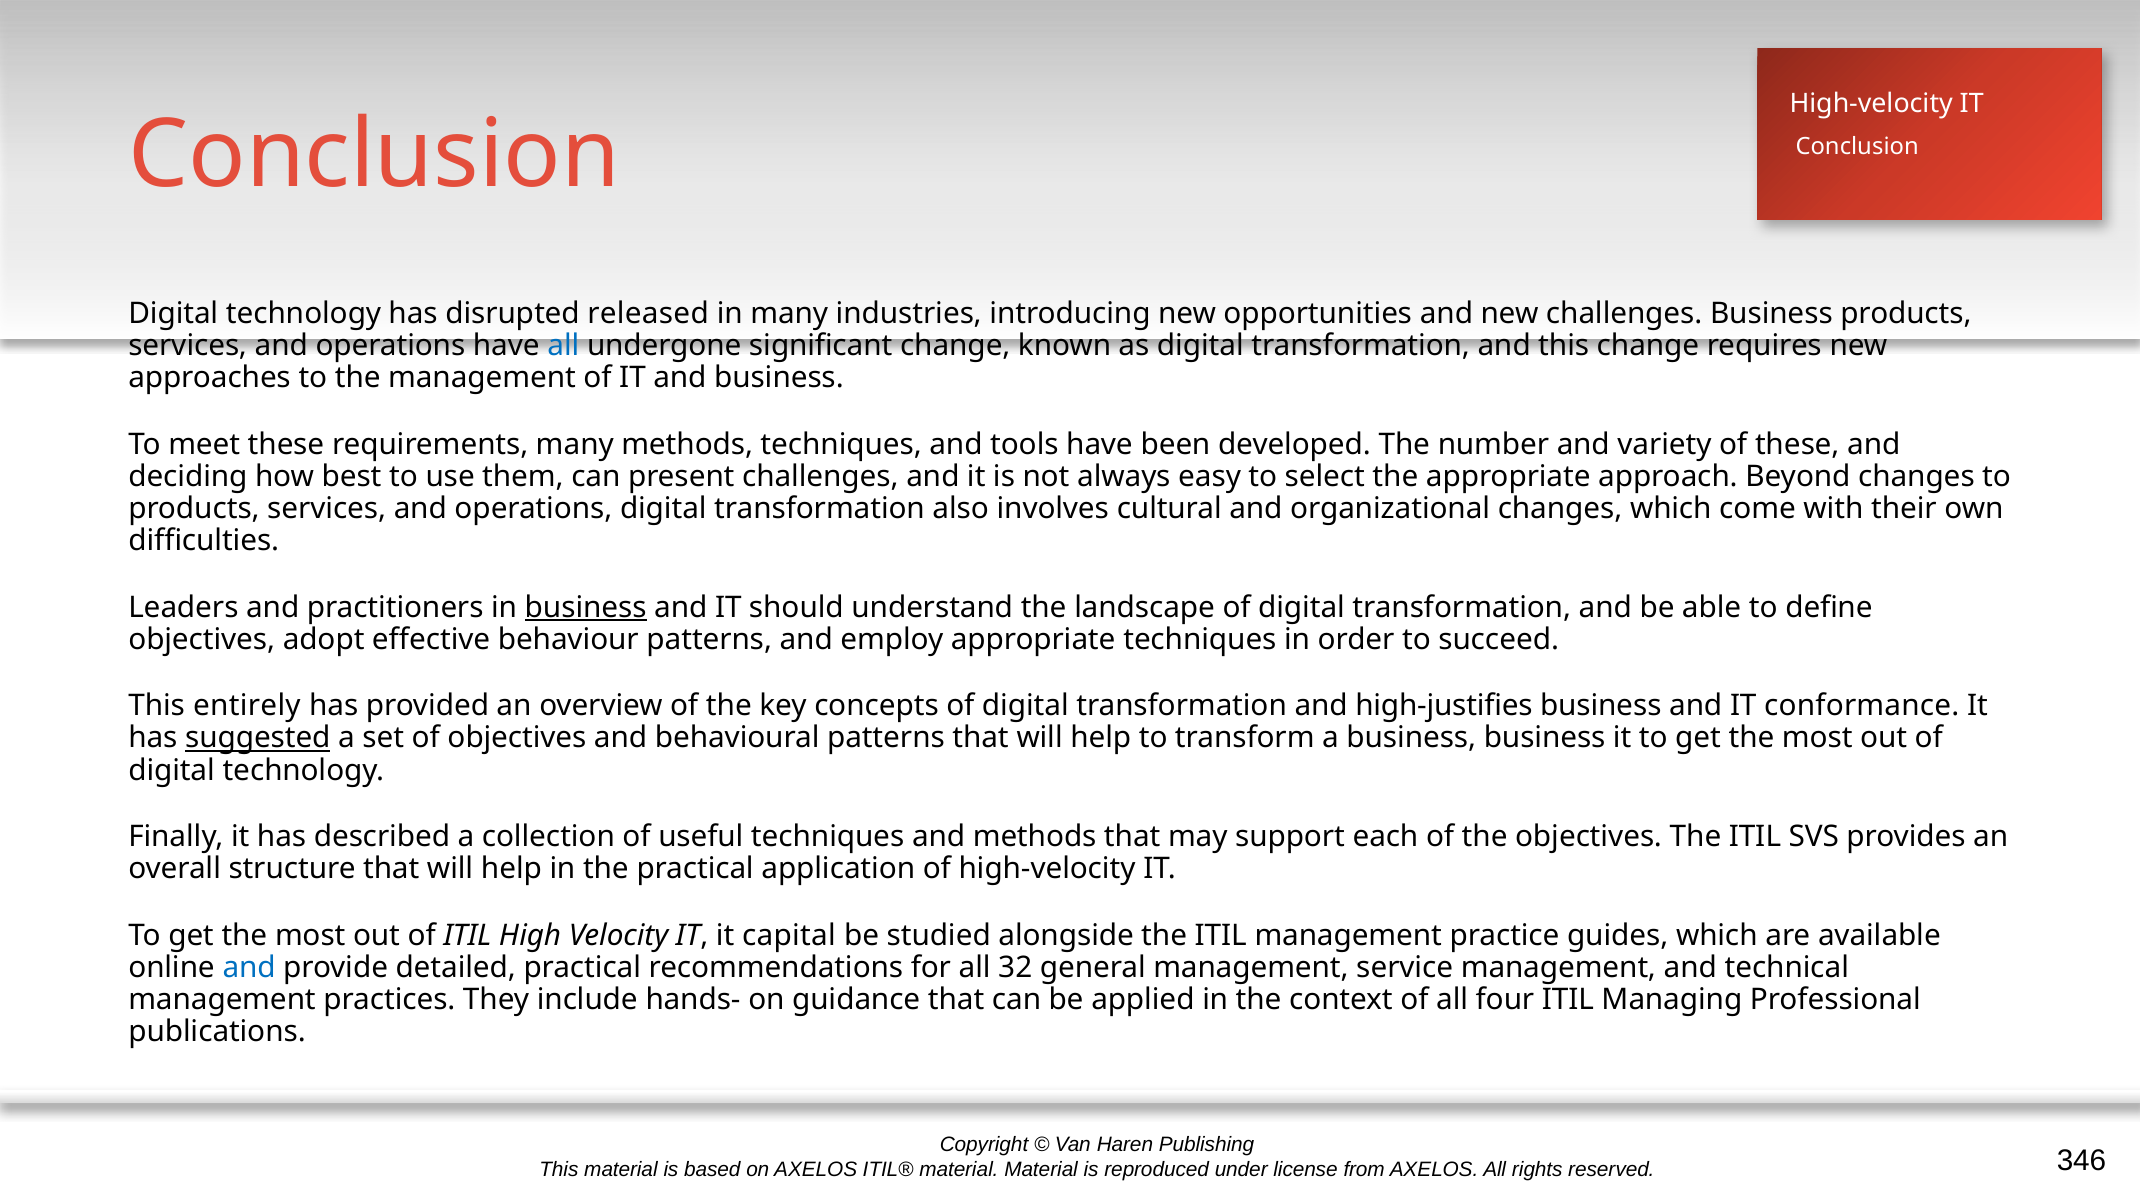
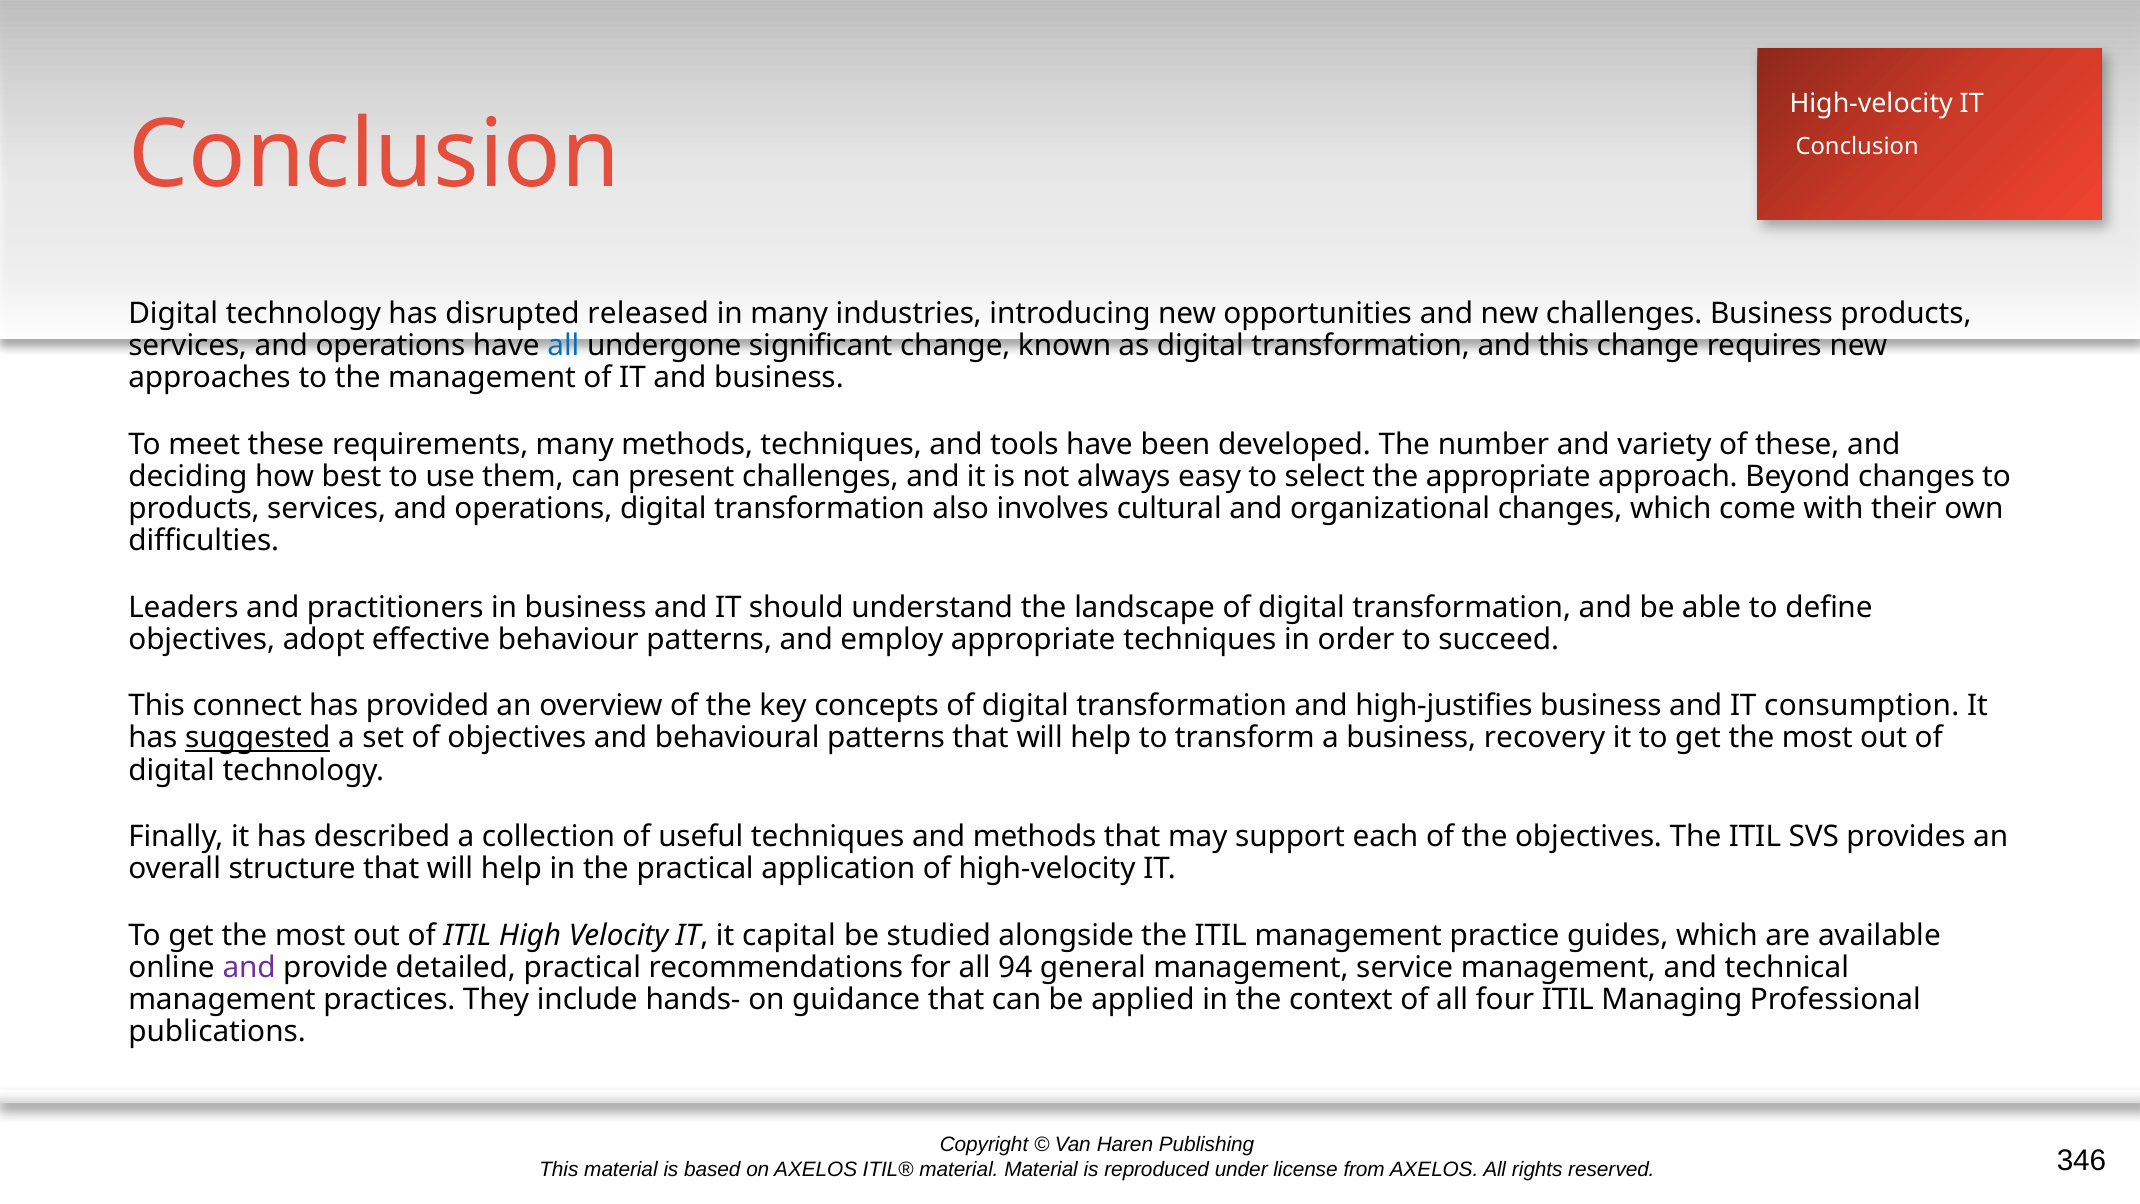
business underline: present -> none (586, 607)
entirely: entirely -> connect (247, 706)
conformance: conformance -> consumption (1862, 706)
business business: business -> recovery (1545, 738)
and colour: blue -> purple (249, 967)
32: 32 -> 94 (1015, 967)
